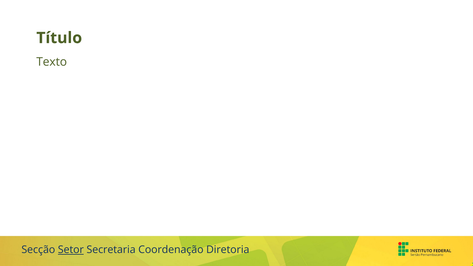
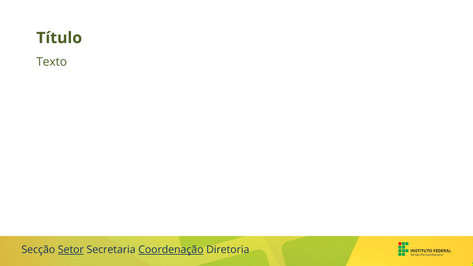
Coordenação underline: none -> present (171, 250)
